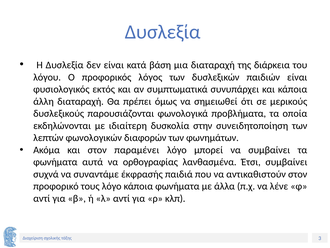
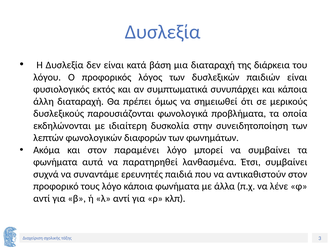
ορθογραφίας: ορθογραφίας -> παρατηρηθεί (150, 162)
έκφρασής: έκφρασής -> ερευνητές (142, 174)
